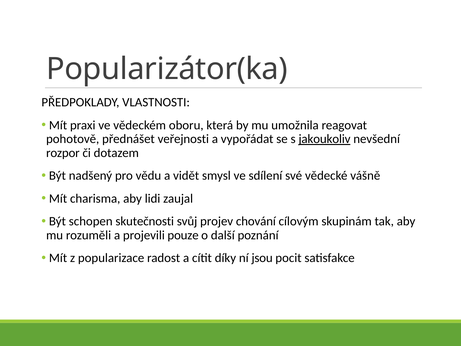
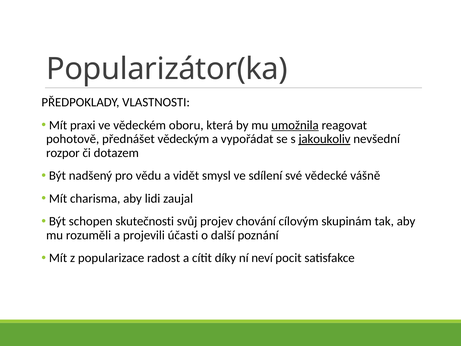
umožnila underline: none -> present (295, 125)
veřejnosti: veřejnosti -> vědeckým (183, 139)
pouze: pouze -> účasti (183, 235)
jsou: jsou -> neví (262, 258)
